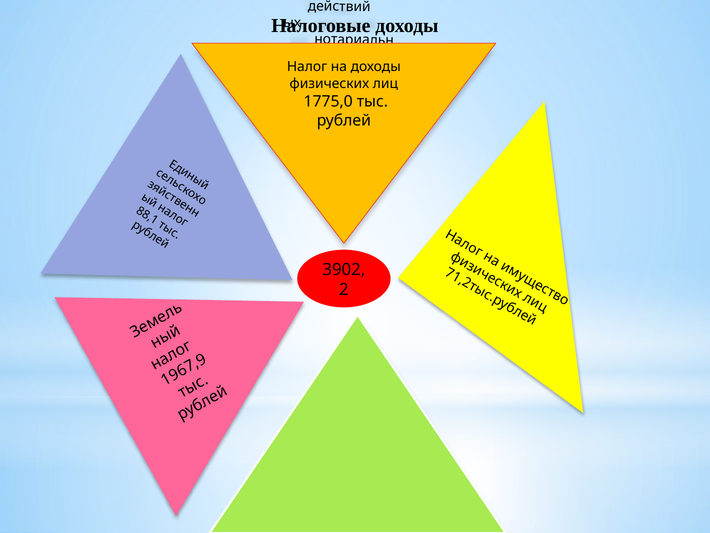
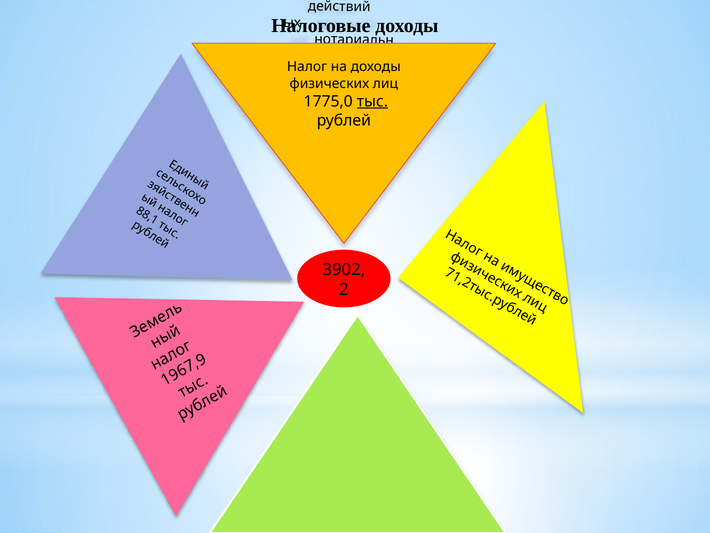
тыс underline: none -> present (372, 101)
